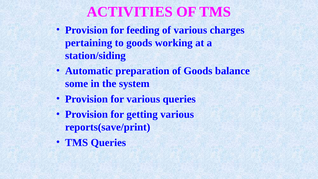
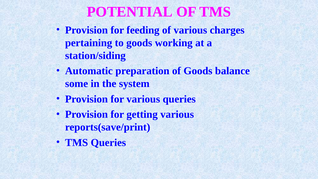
ACTIVITIES: ACTIVITIES -> POTENTIAL (130, 12)
